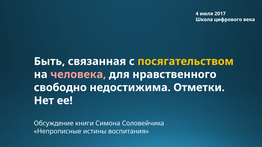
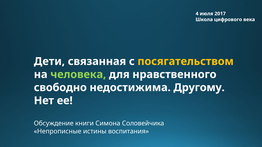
Быть: Быть -> Дети (49, 62)
человека colour: pink -> light green (78, 75)
Отметки: Отметки -> Другому (199, 88)
